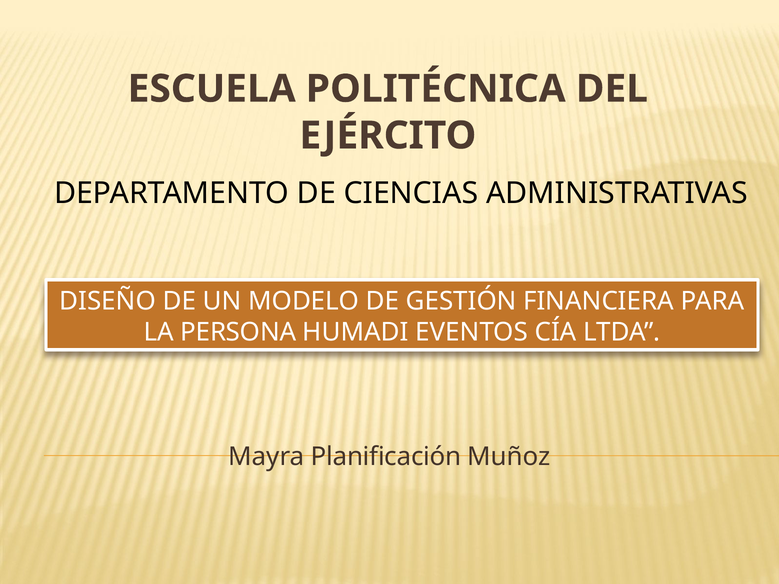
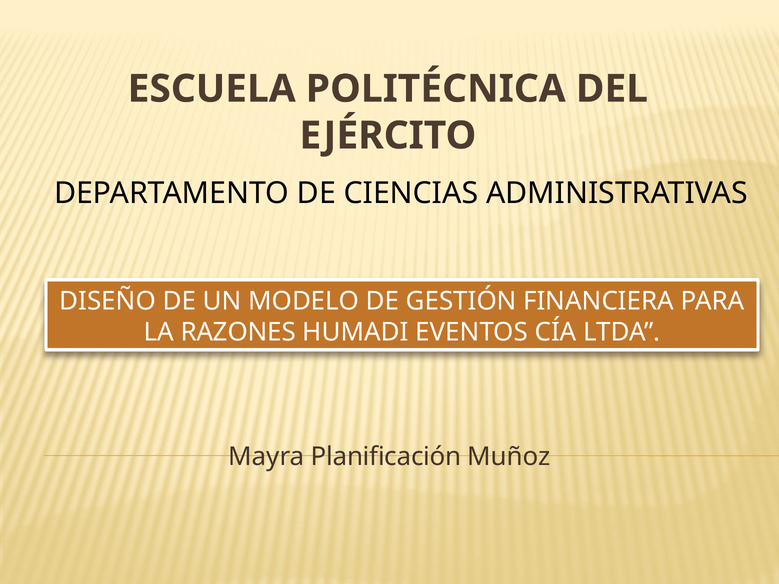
PERSONA: PERSONA -> RAZONES (238, 332)
